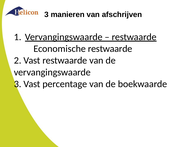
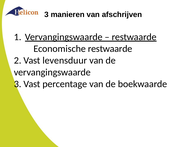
Vast restwaarde: restwaarde -> levensduur (65, 60)
